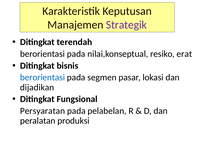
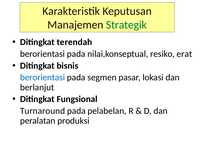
Strategik colour: purple -> green (126, 25)
dijadikan: dijadikan -> berlanjut (37, 87)
Persyaratan: Persyaratan -> Turnaround (43, 111)
